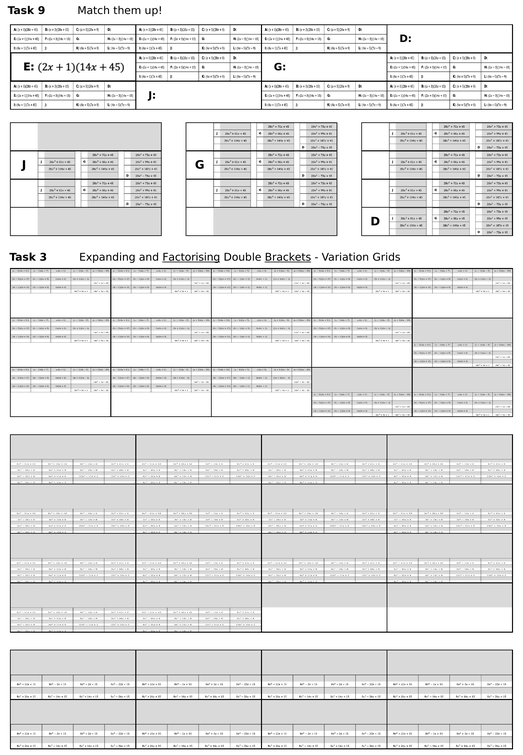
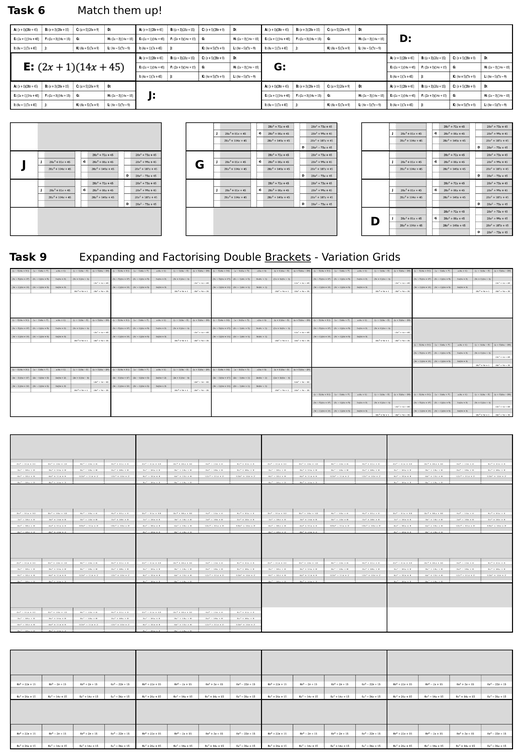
9: 9 -> 6 (42, 11)
3: 3 -> 9 (43, 258)
Factorising underline: present -> none (191, 258)
